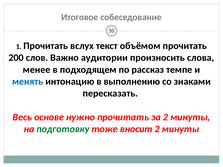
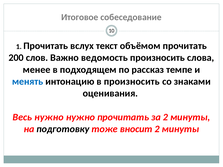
аудитории: аудитории -> ведомость (104, 58)
в выполнению: выполнению -> произносить (132, 82)
пересказать: пересказать -> оценивания (110, 93)
Весь основе: основе -> нужно (49, 117)
подготовку colour: green -> black (63, 129)
